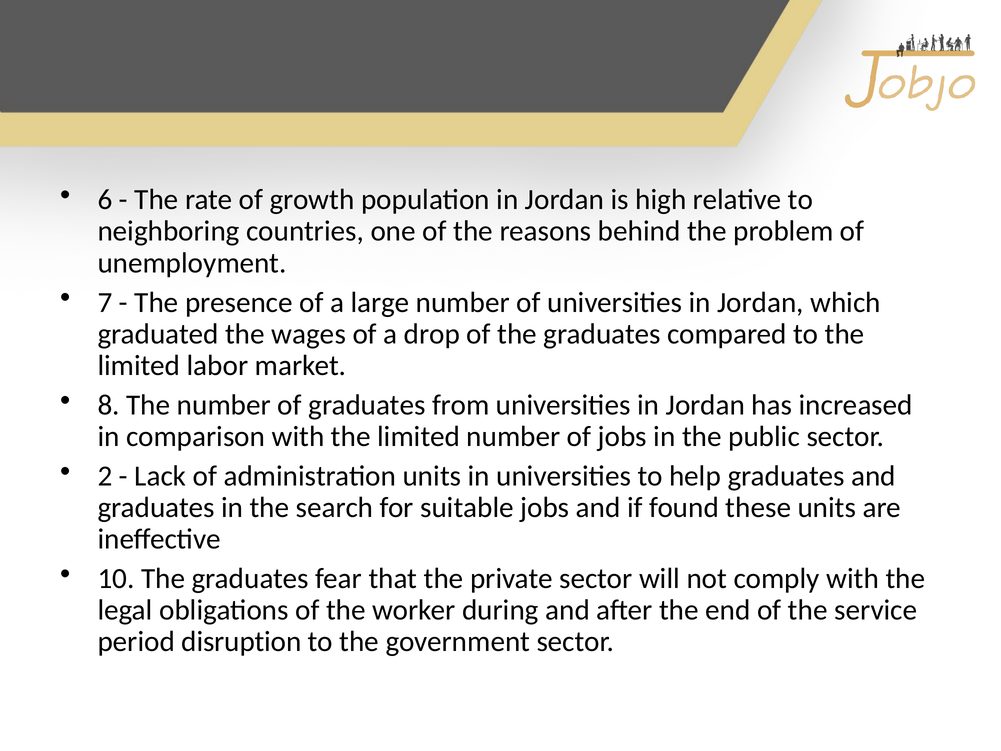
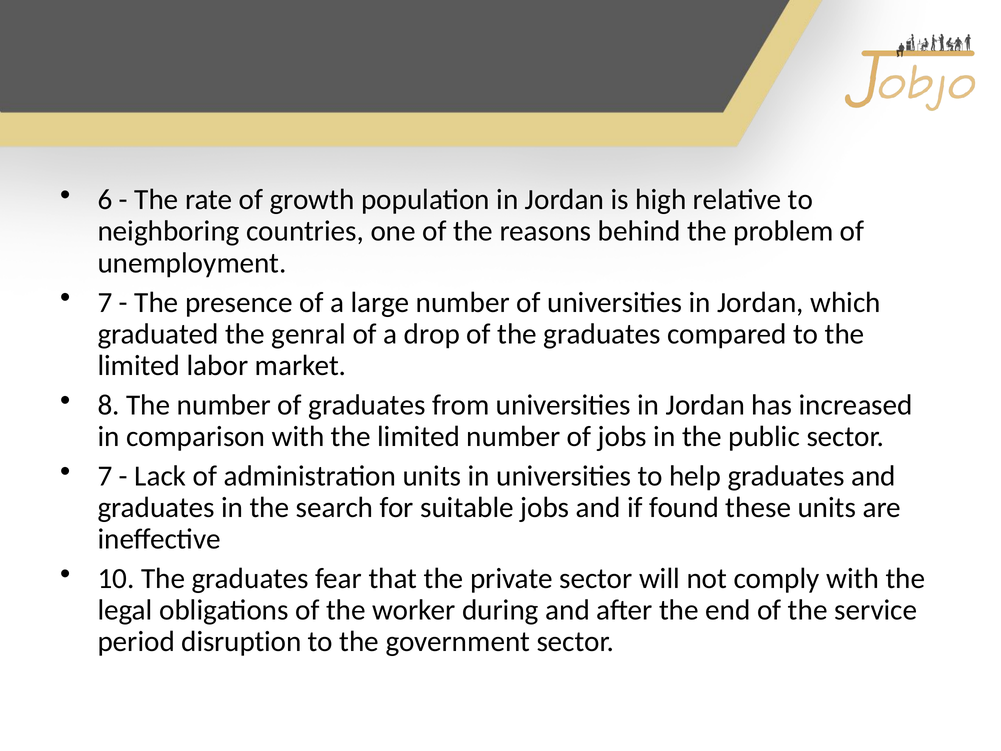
wages: wages -> genral (309, 334)
2: 2 -> 7 (105, 476)
